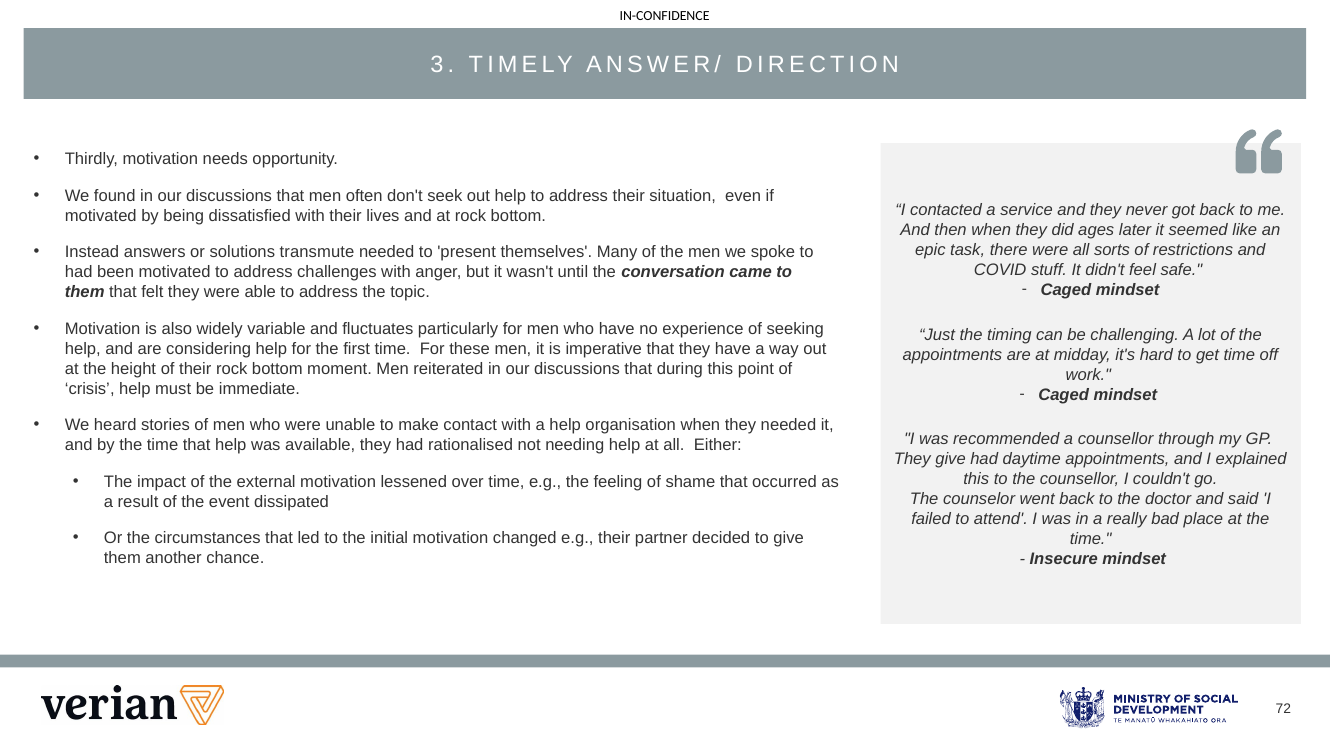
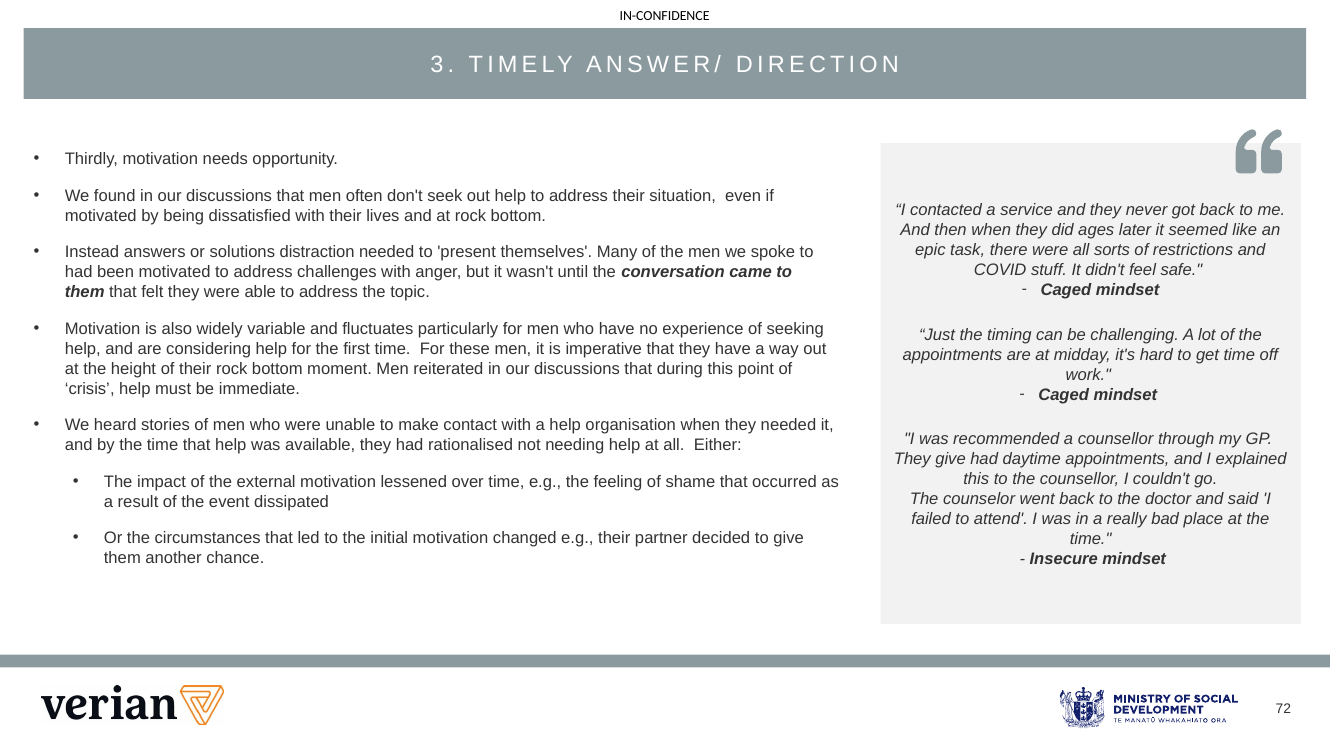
transmute: transmute -> distraction (317, 252)
